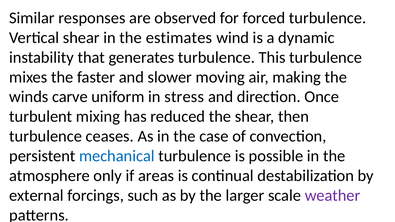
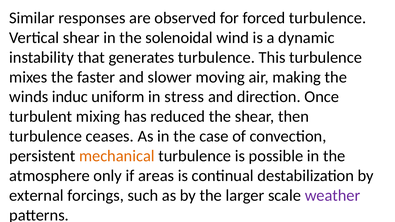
estimates: estimates -> solenoidal (179, 38)
carve: carve -> induc (70, 97)
mechanical colour: blue -> orange (117, 156)
